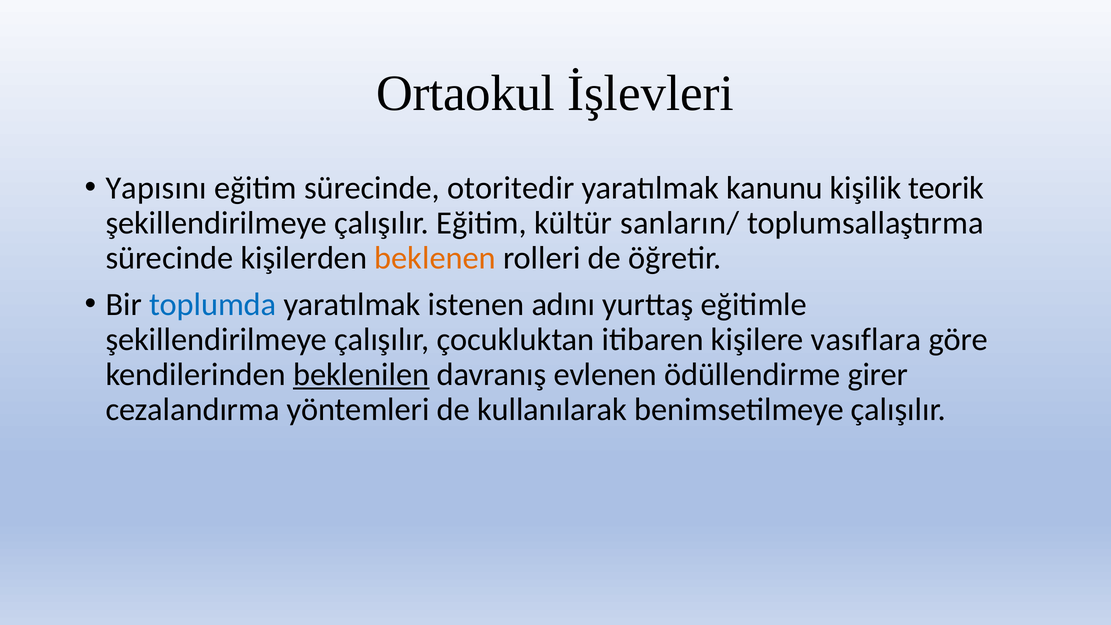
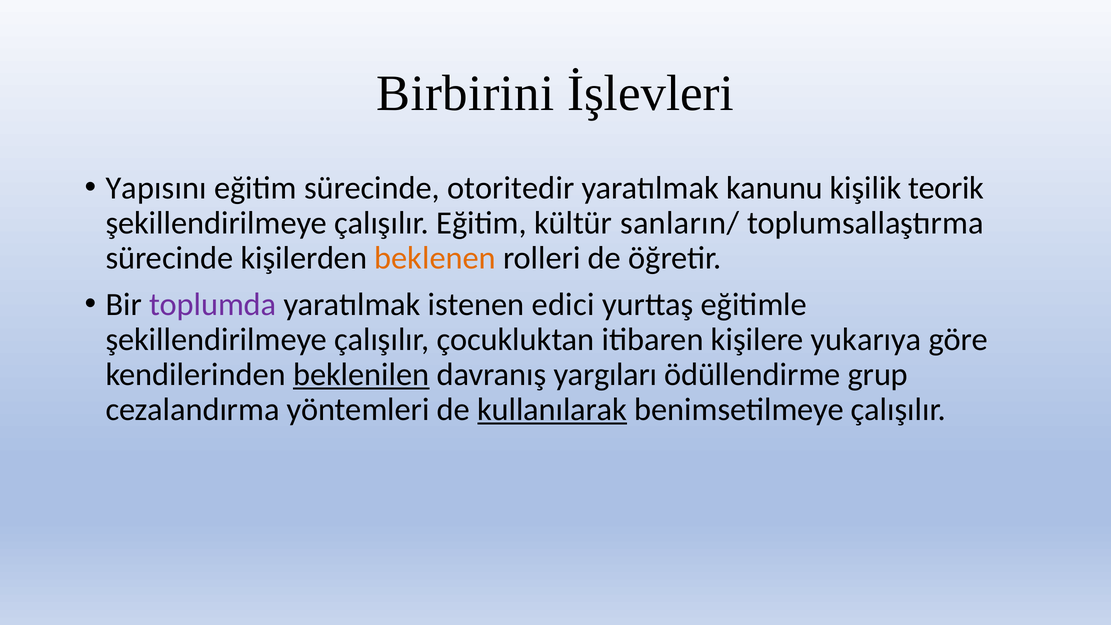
Ortaokul: Ortaokul -> Birbirini (465, 93)
toplumda colour: blue -> purple (213, 304)
adını: adını -> edici (563, 304)
vasıflara: vasıflara -> yukarıya (866, 339)
evlenen: evlenen -> yargıları (605, 374)
girer: girer -> grup (878, 374)
kullanılarak underline: none -> present (552, 409)
